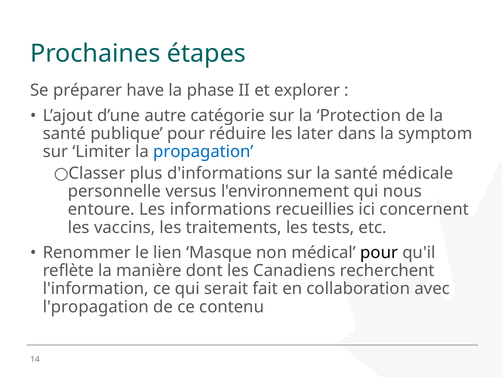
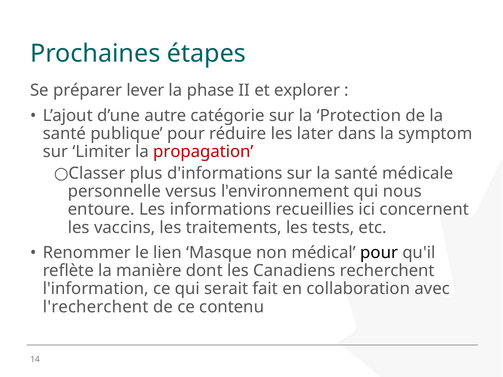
have: have -> lever (145, 91)
propagation colour: blue -> red (203, 152)
l'propagation: l'propagation -> l'recherchent (96, 307)
